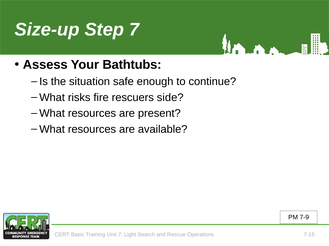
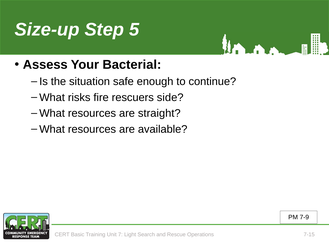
Step 7: 7 -> 5 (134, 30)
Bathtubs: Bathtubs -> Bacterial (132, 65)
present: present -> straight (159, 114)
